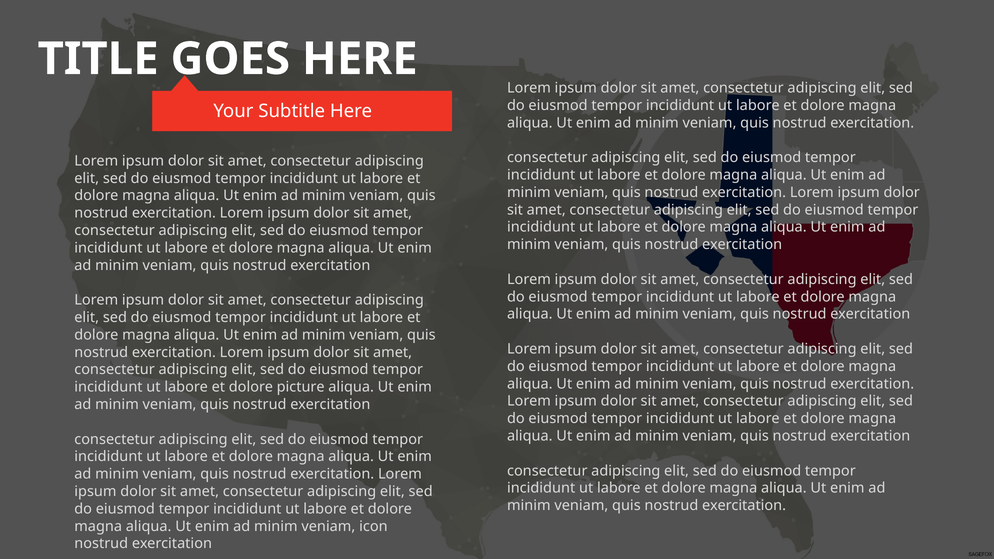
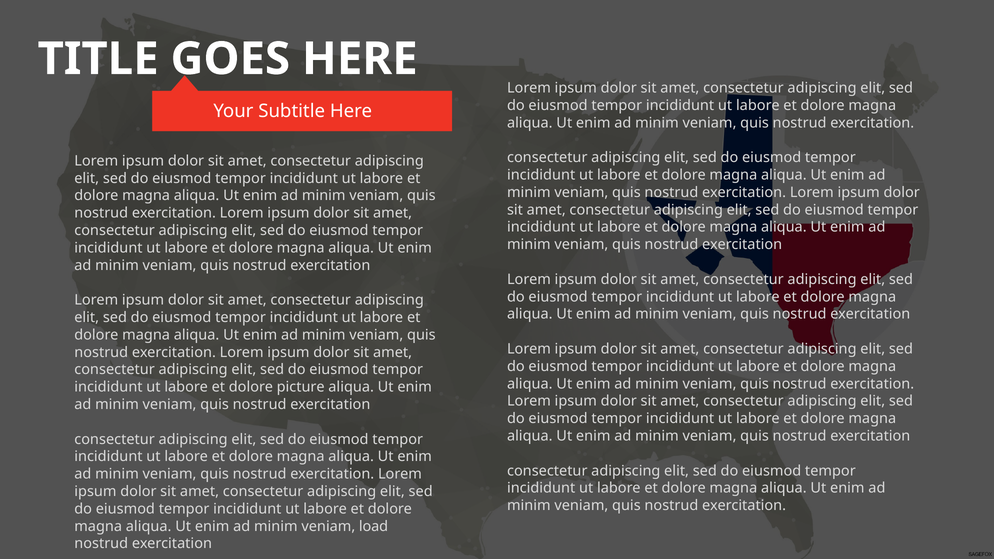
icon: icon -> load (374, 526)
